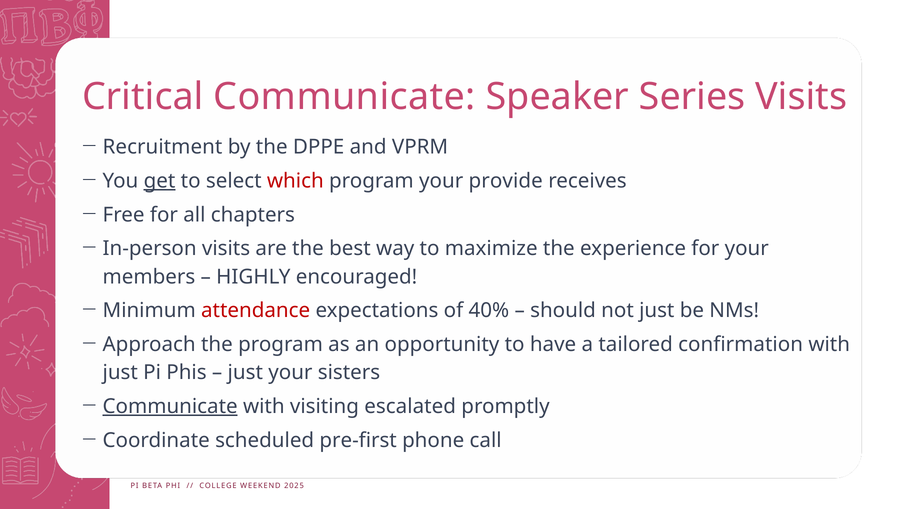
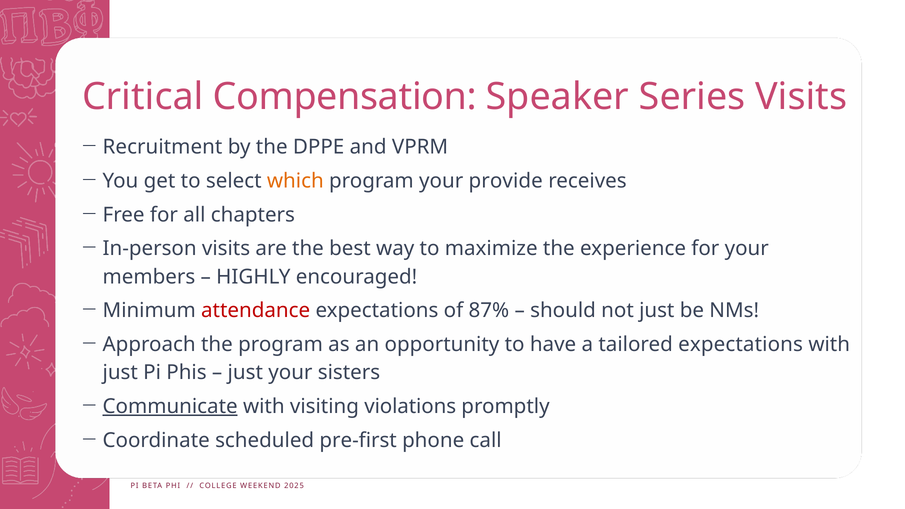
Critical Communicate: Communicate -> Compensation (345, 97)
get underline: present -> none (160, 181)
which colour: red -> orange (295, 181)
40%: 40% -> 87% (489, 311)
tailored confirmation: confirmation -> expectations (741, 345)
escalated: escalated -> violations (410, 407)
